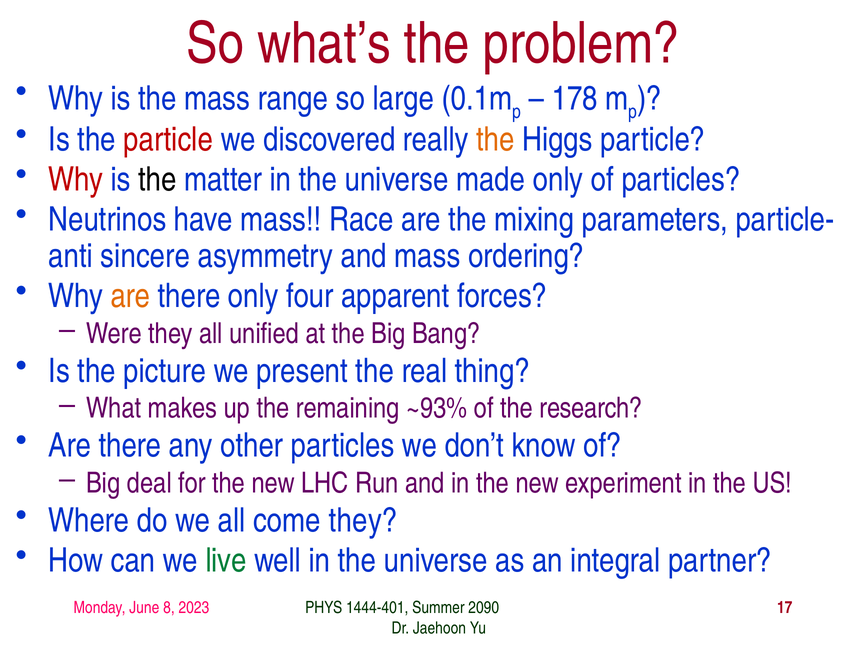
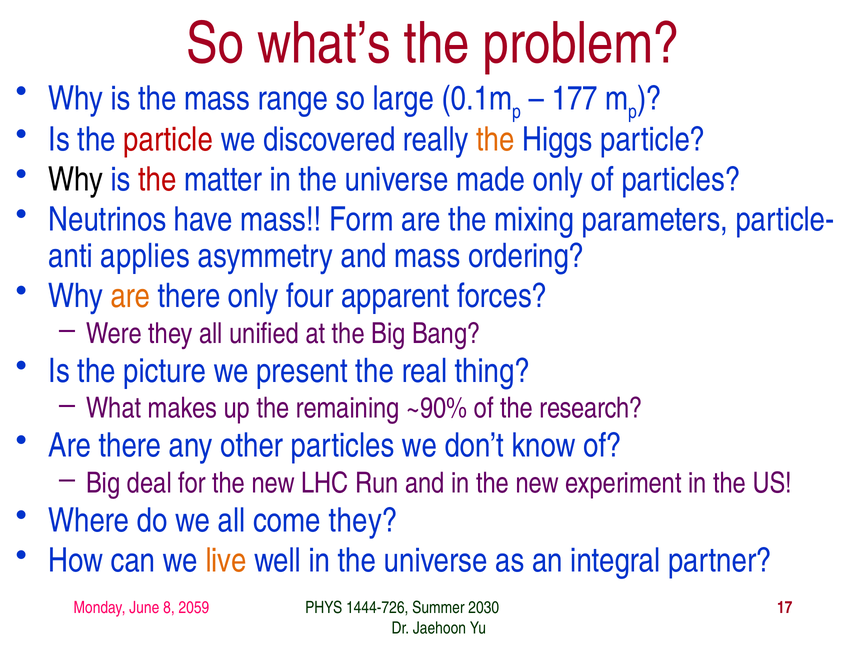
178: 178 -> 177 (575, 98)
Why colour: red -> black (76, 180)
the colour: black -> red (157, 180)
Race: Race -> Form (361, 219)
sincere: sincere -> applies (145, 256)
~93%: ~93% -> ~90% (437, 408)
live colour: green -> orange (226, 560)
2023: 2023 -> 2059 (194, 607)
1444-401: 1444-401 -> 1444-726 (377, 607)
2090: 2090 -> 2030 (484, 607)
